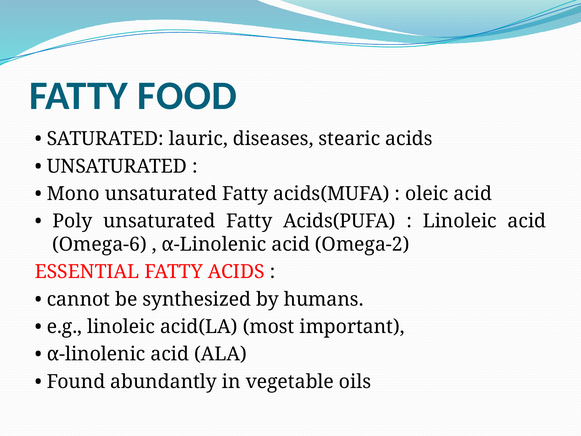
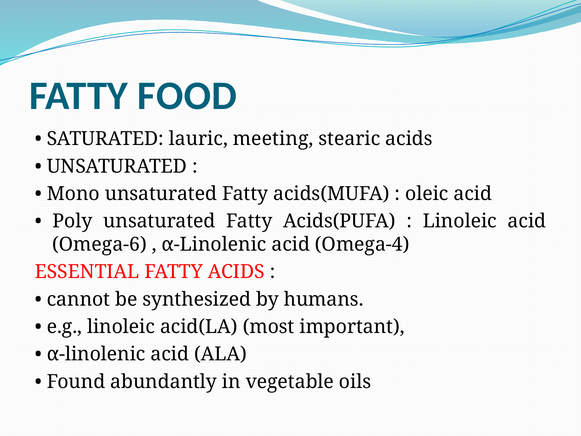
diseases: diseases -> meeting (273, 139)
Omega-2: Omega-2 -> Omega-4 (362, 244)
